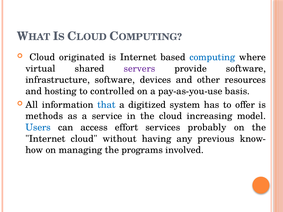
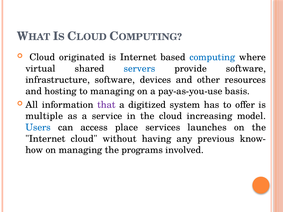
servers colour: purple -> blue (139, 69)
to controlled: controlled -> managing (112, 91)
that colour: blue -> purple (106, 105)
methods: methods -> multiple (44, 116)
effort: effort -> place (126, 128)
probably: probably -> launches (207, 128)
